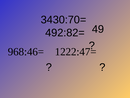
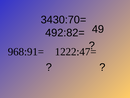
968:46=: 968:46= -> 968:91= (26, 51)
